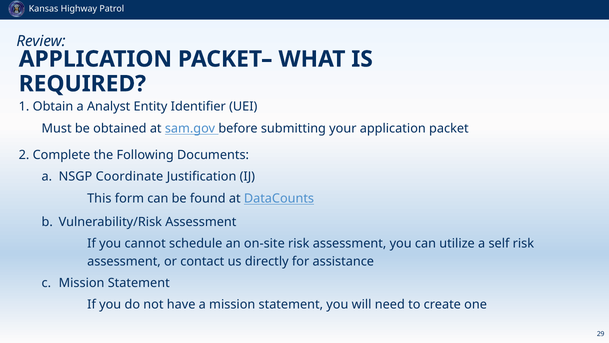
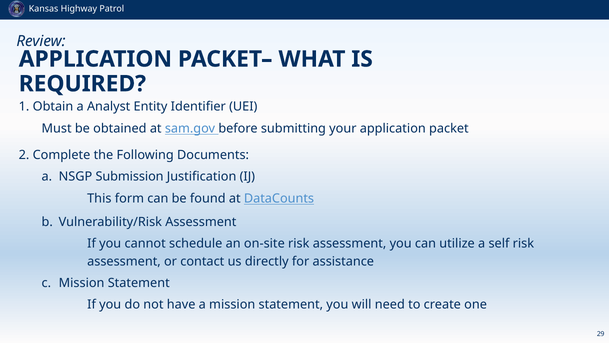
Coordinate: Coordinate -> Submission (130, 176)
